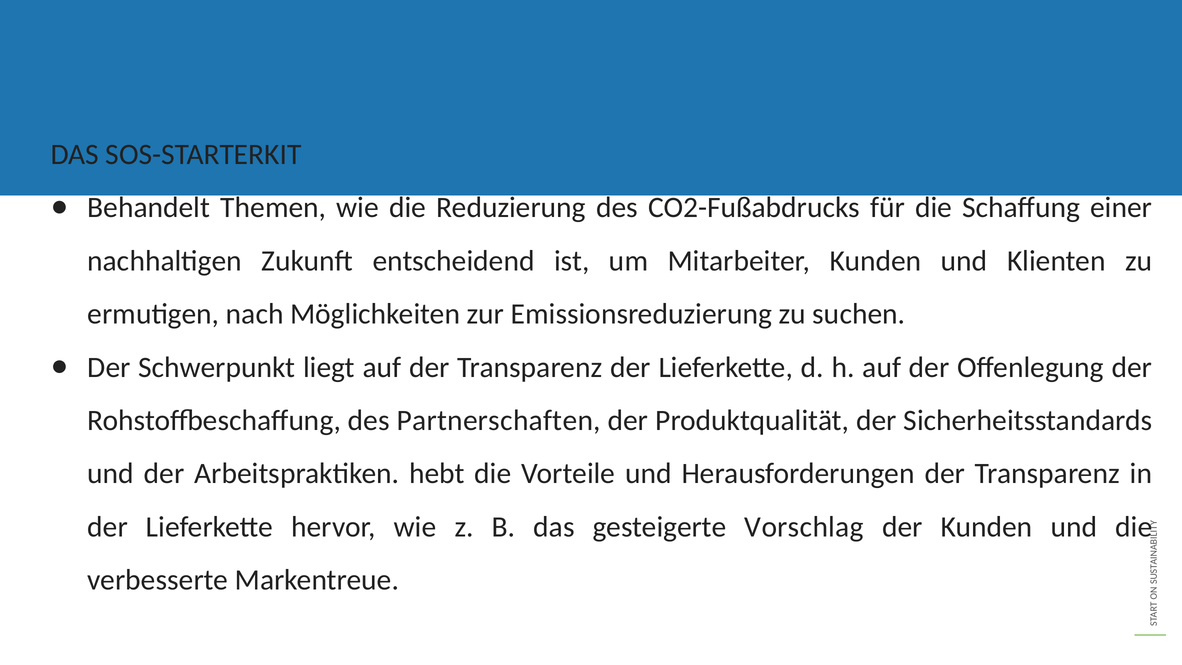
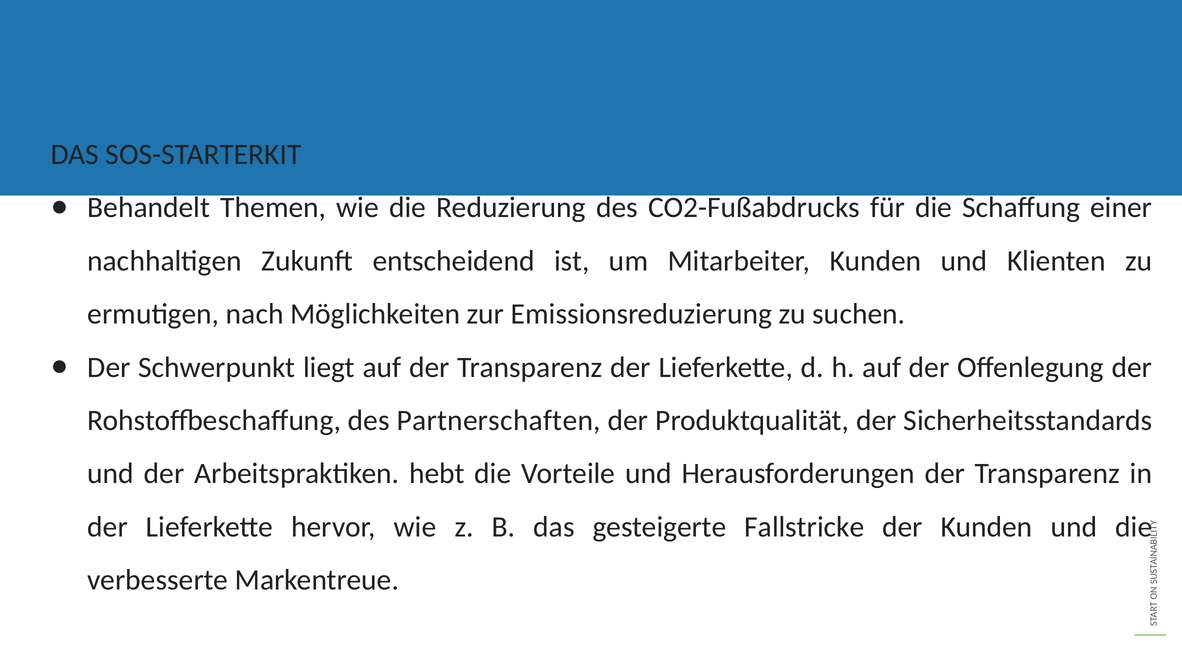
Vorschlag: Vorschlag -> Fallstricke (804, 527)
